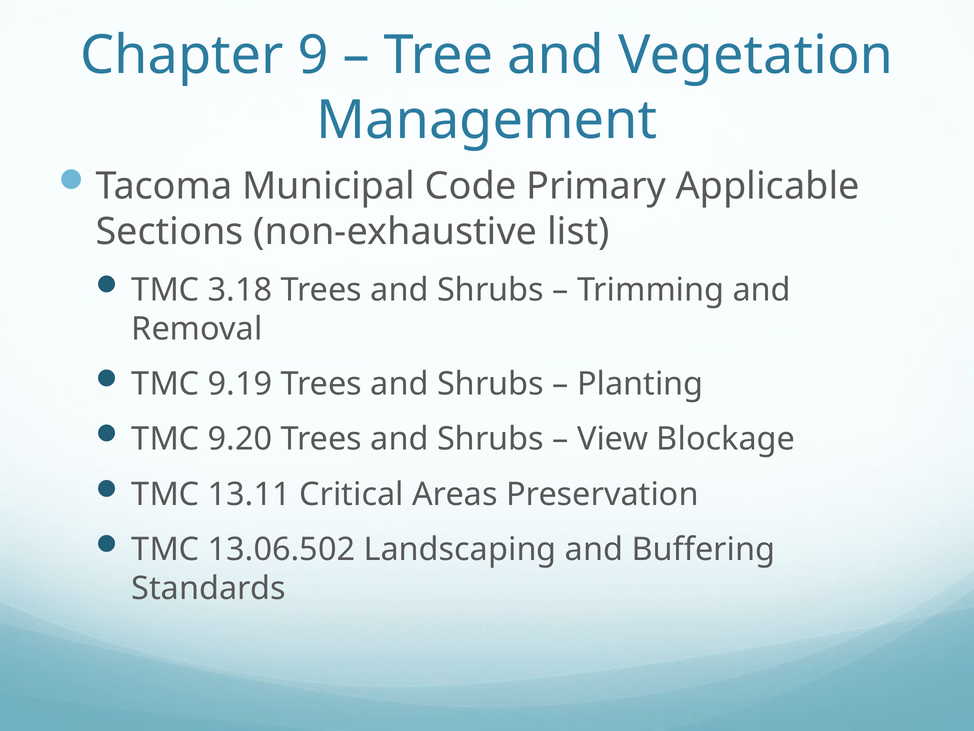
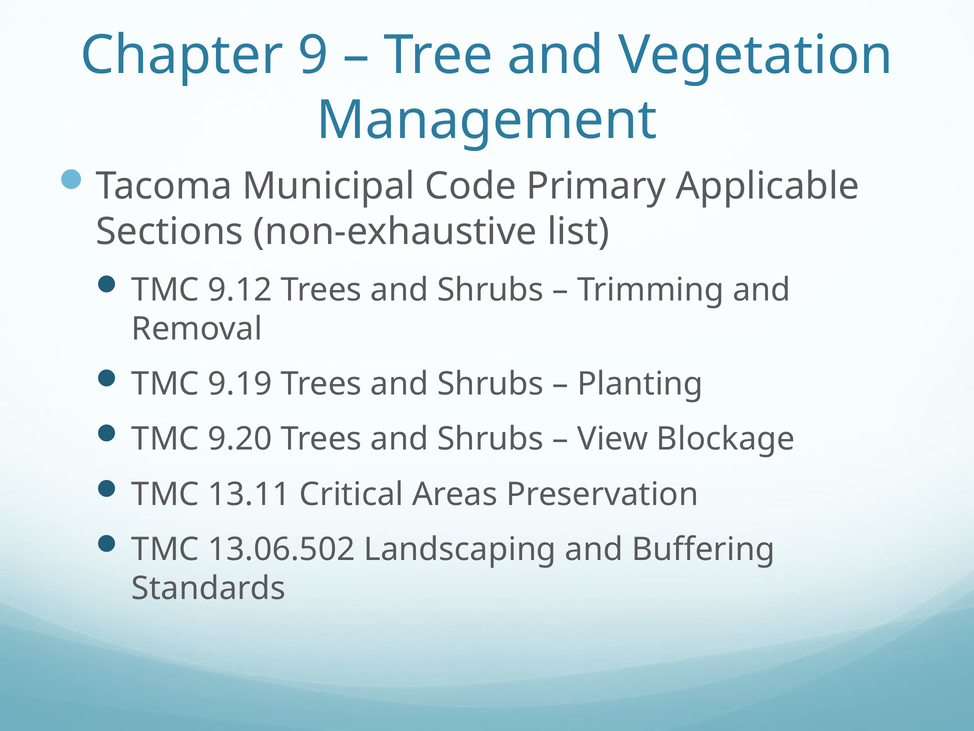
3.18: 3.18 -> 9.12 (240, 290)
